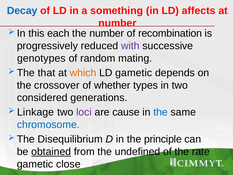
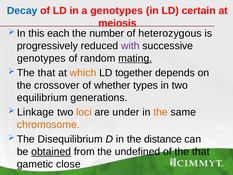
a something: something -> genotypes (117, 11)
affects: affects -> certain (199, 11)
number: number -> meiosis (117, 23)
recombination: recombination -> heterozygous (170, 33)
mating underline: none -> present (135, 58)
LD gametic: gametic -> together (134, 73)
considered: considered -> equilibrium (42, 98)
loci colour: purple -> orange (84, 112)
cause: cause -> under (126, 112)
the colour: blue -> orange (161, 112)
chromosome colour: blue -> orange (48, 125)
principle: principle -> distance (163, 139)
of the rate: rate -> that (201, 151)
